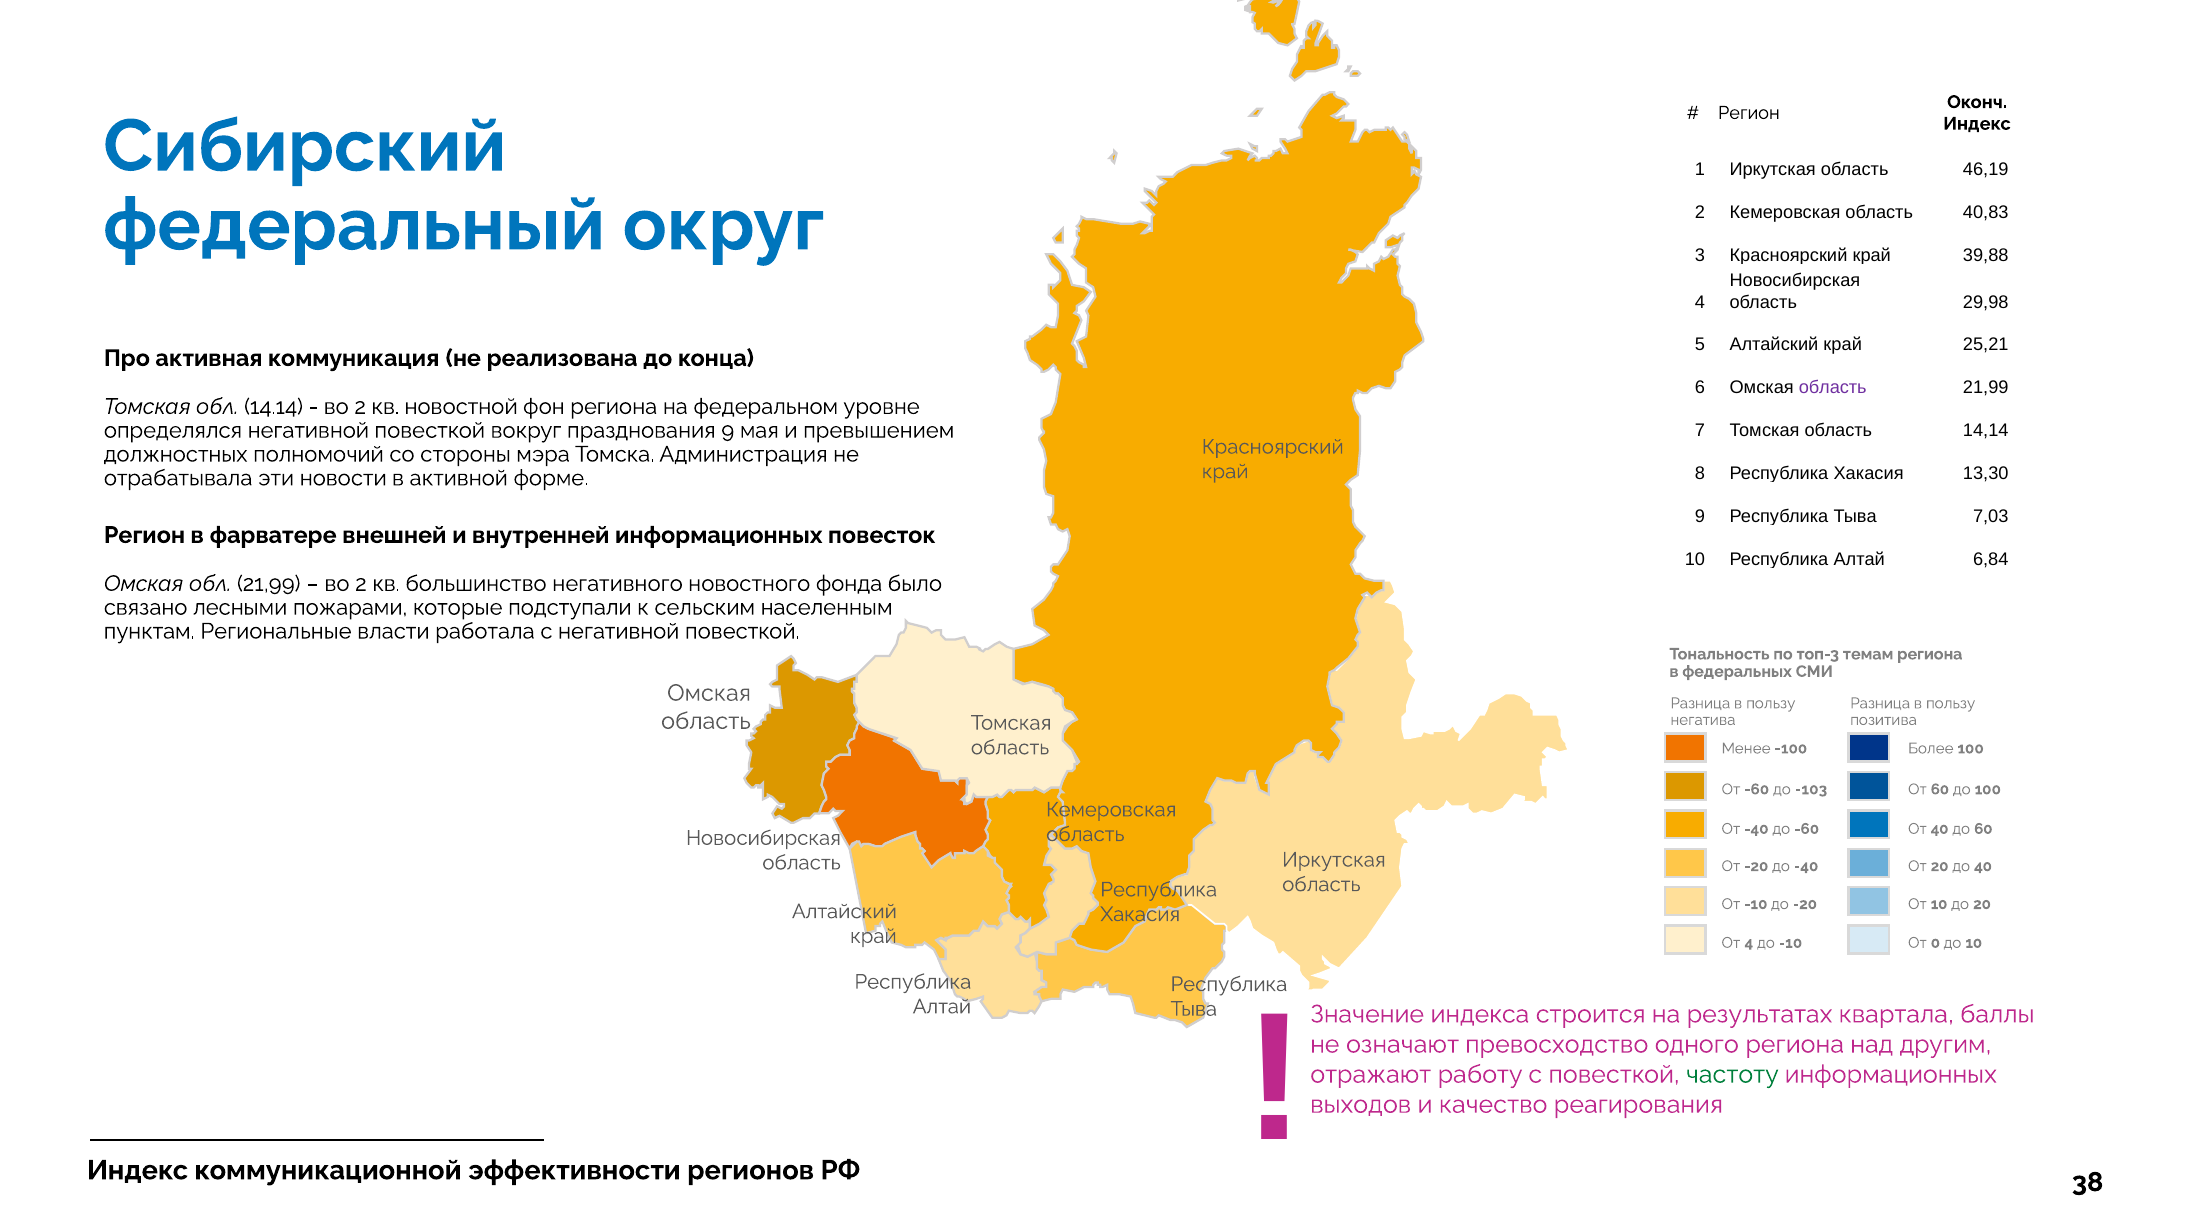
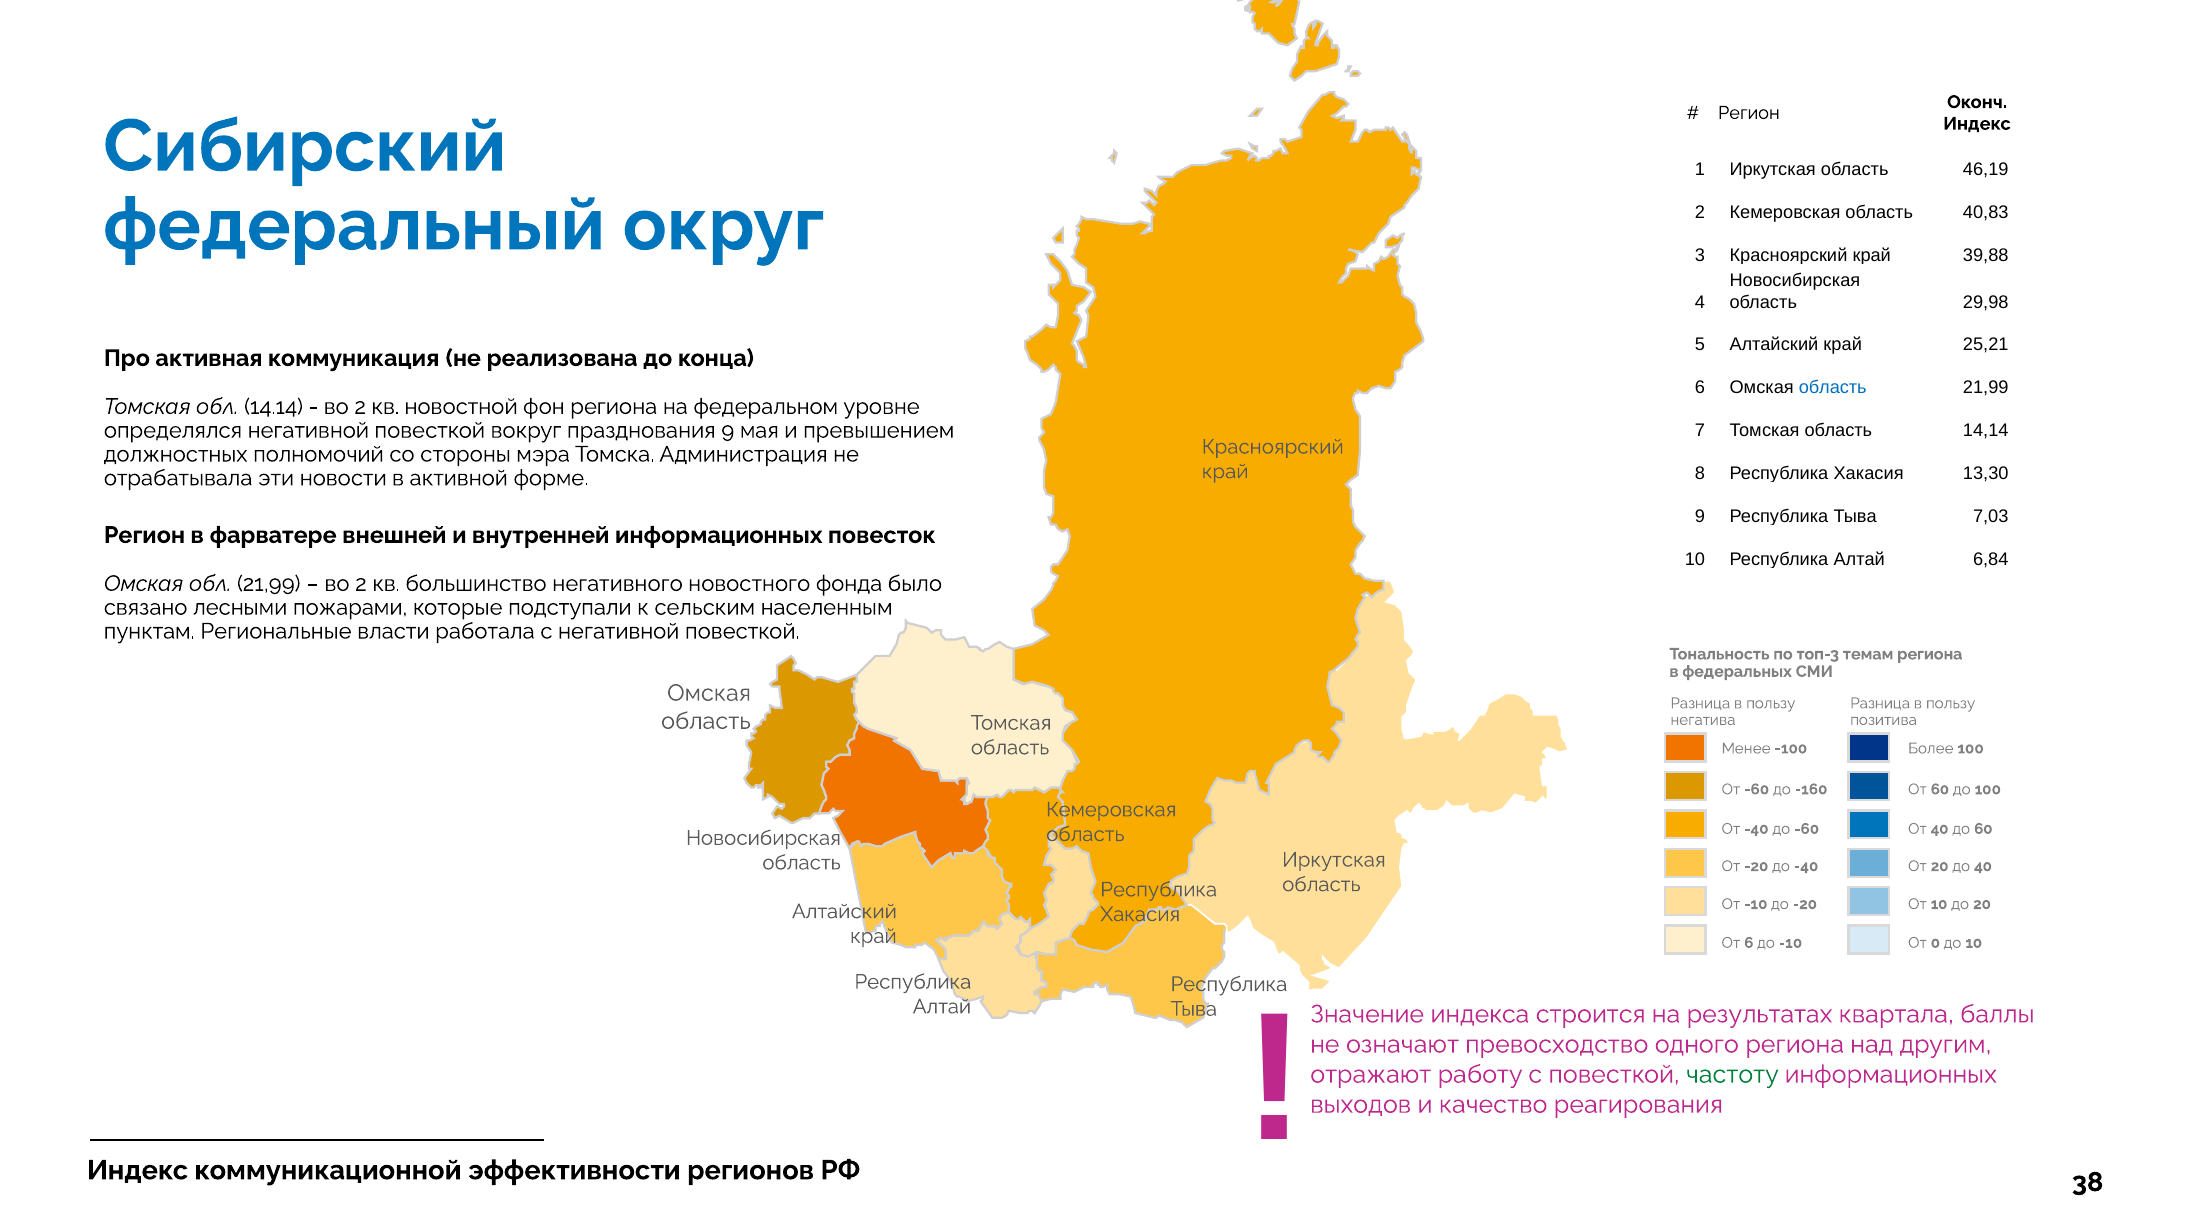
область colour: purple -> blue (1833, 388)
-103: -103 -> -160 (1811, 789)
От 4: 4 -> 6 (1749, 943)
